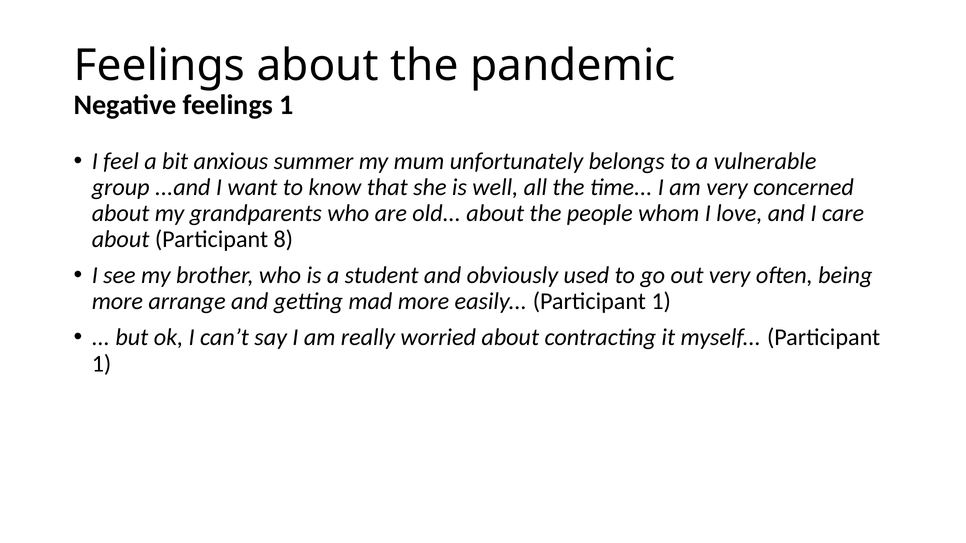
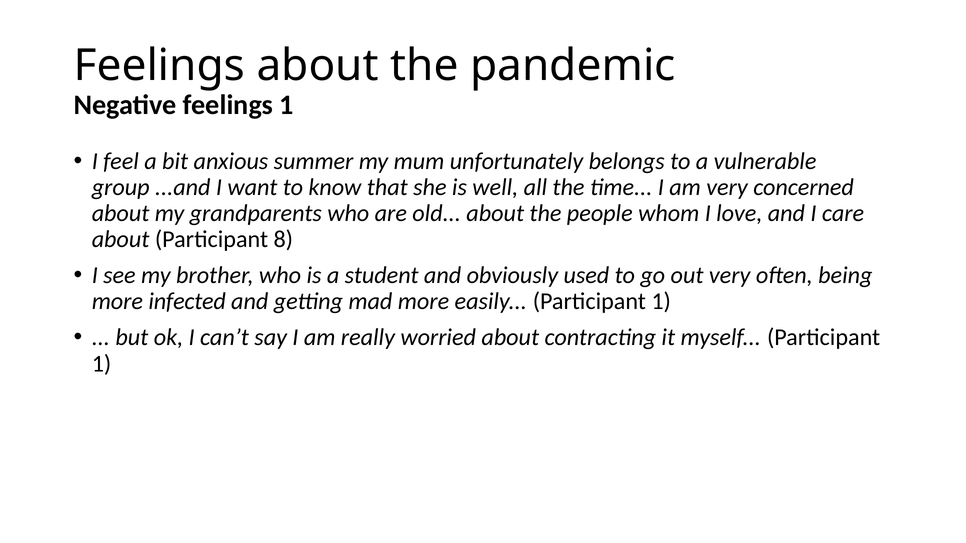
arrange: arrange -> infected (187, 302)
